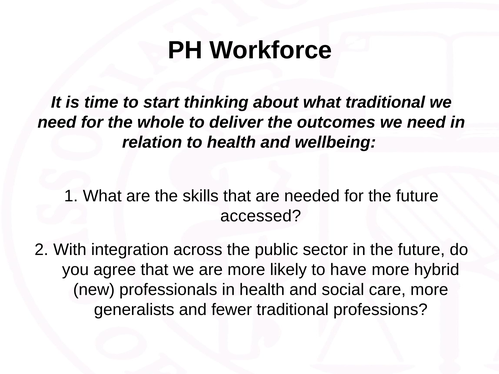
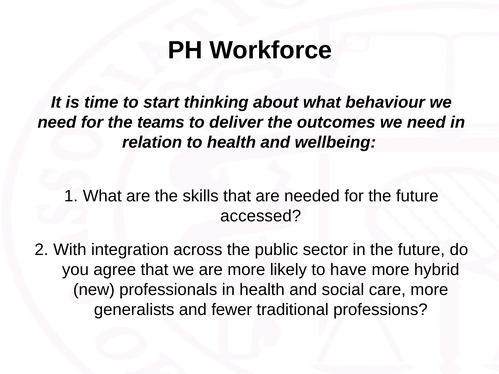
what traditional: traditional -> behaviour (385, 103)
whole: whole -> teams (161, 123)
